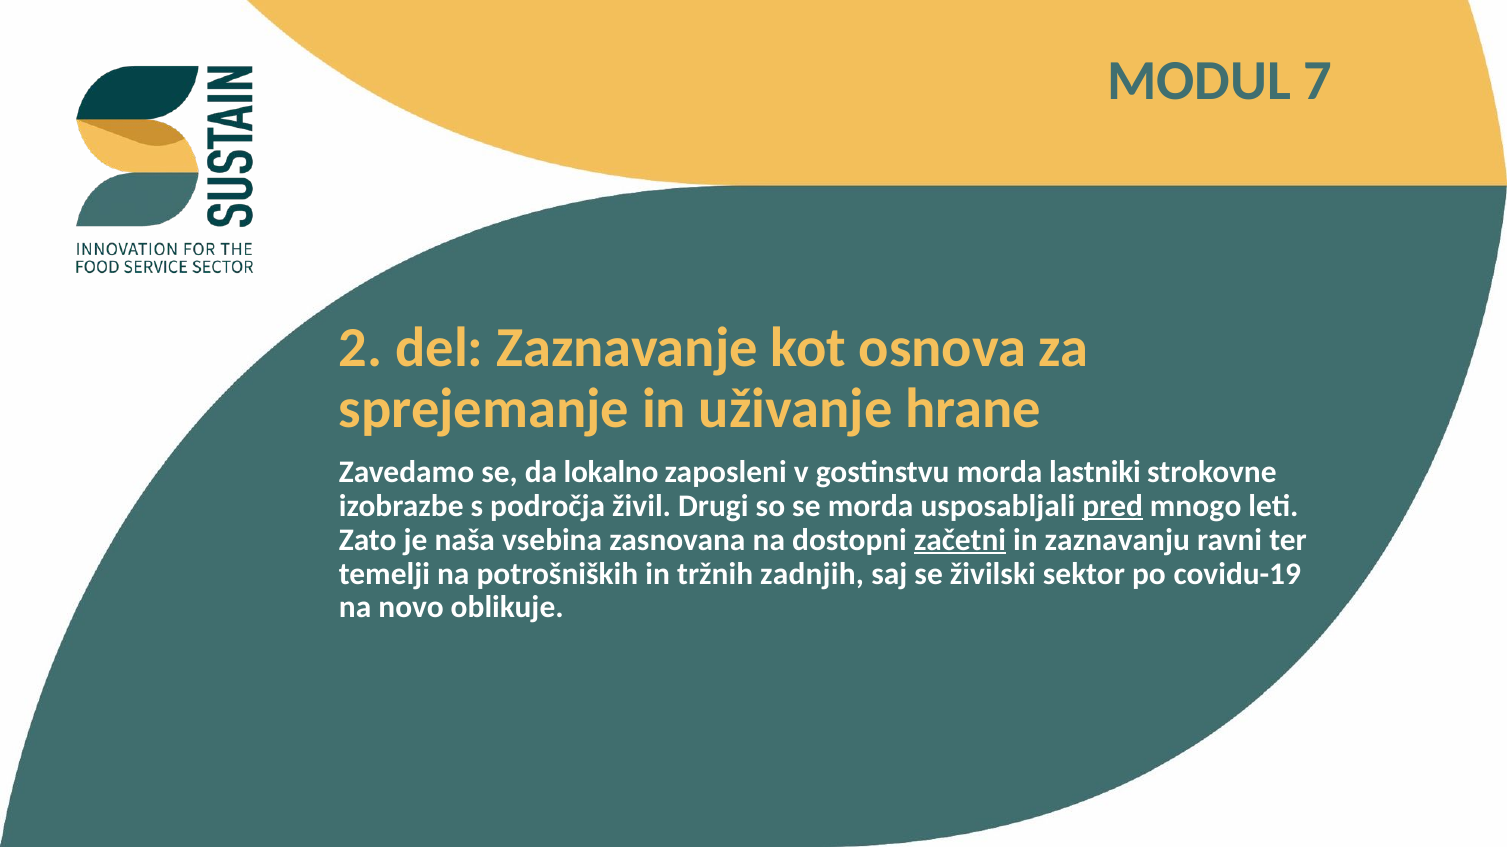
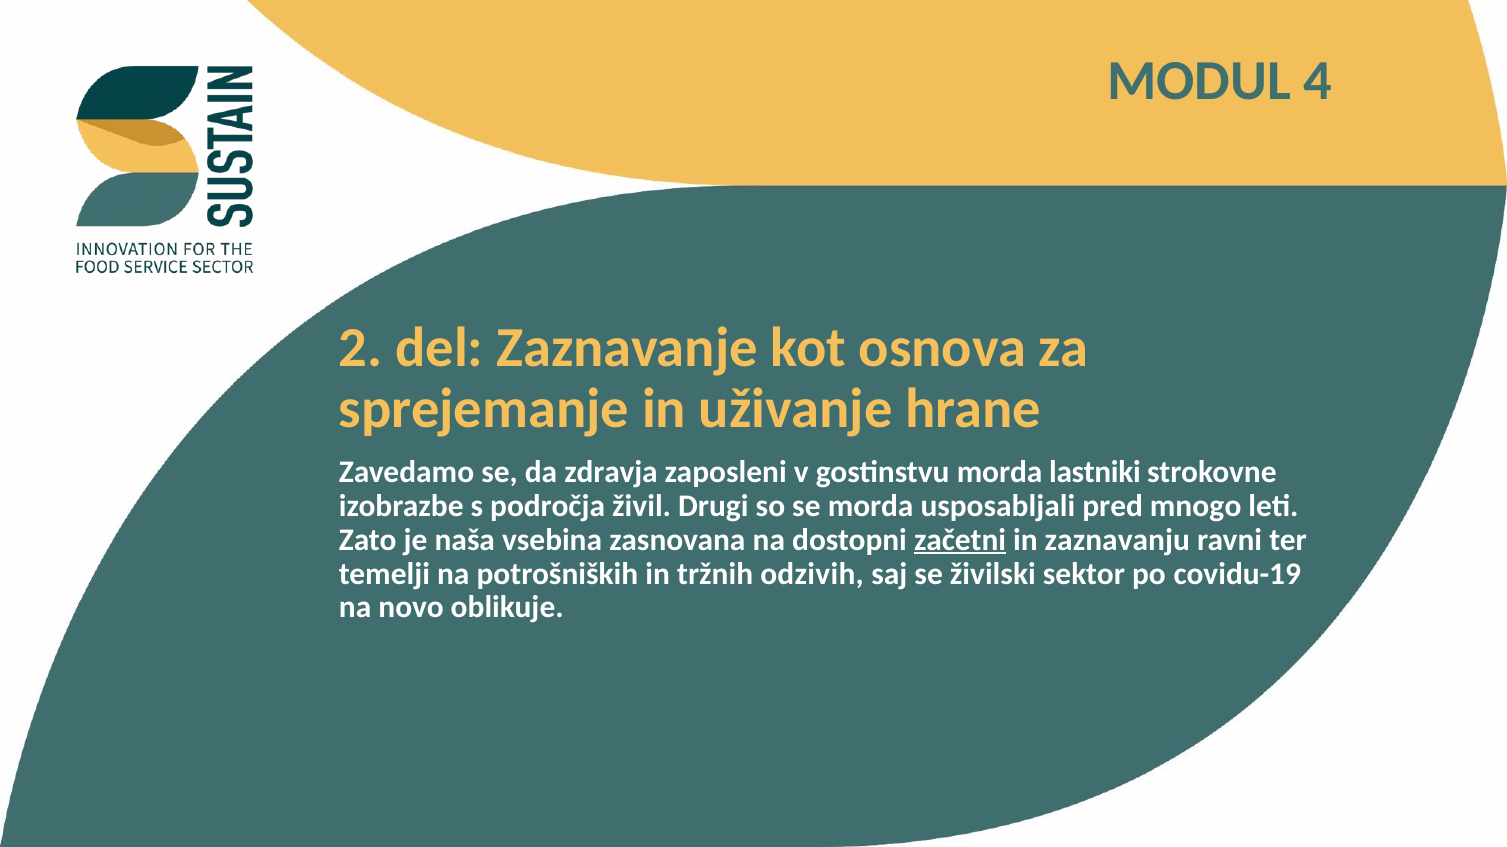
7: 7 -> 4 (1318, 81)
lokalno: lokalno -> zdravja (611, 472)
pred underline: present -> none (1113, 506)
zadnjih: zadnjih -> odzivih (812, 574)
